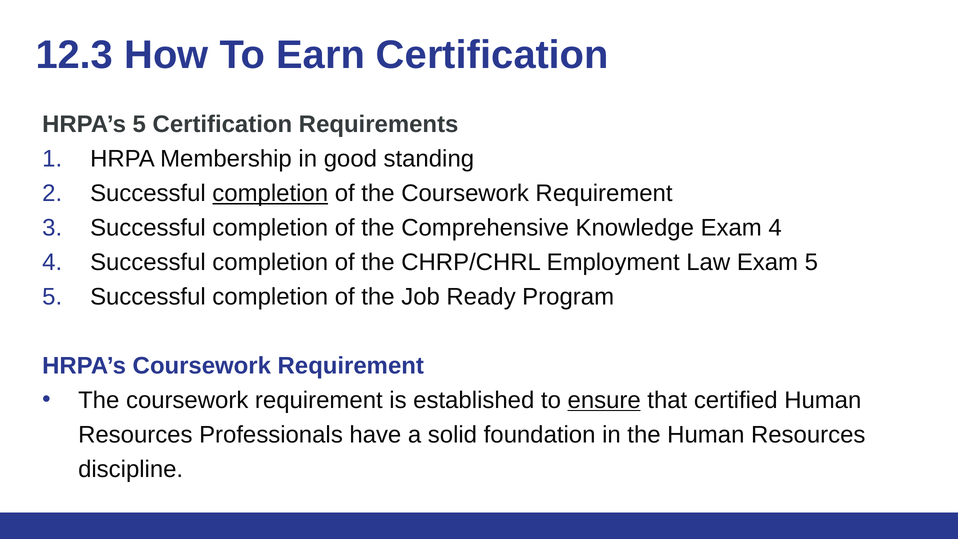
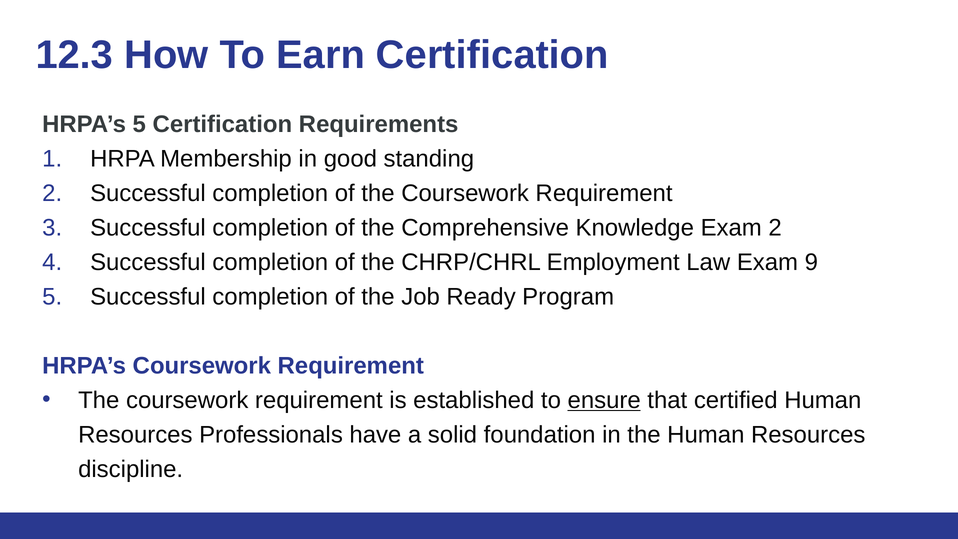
completion underline: present -> none (270, 193)
Exam 4: 4 -> 2 (775, 228)
Exam 5: 5 -> 9 (811, 262)
